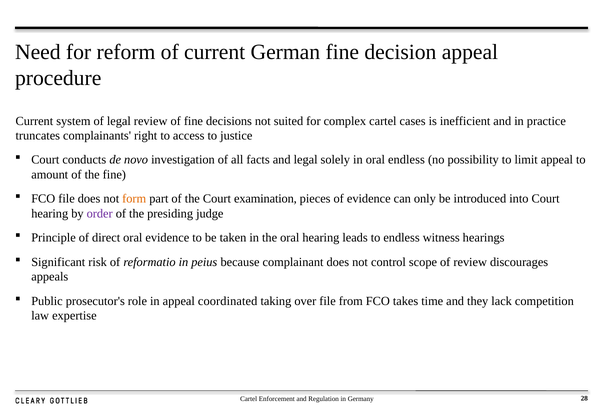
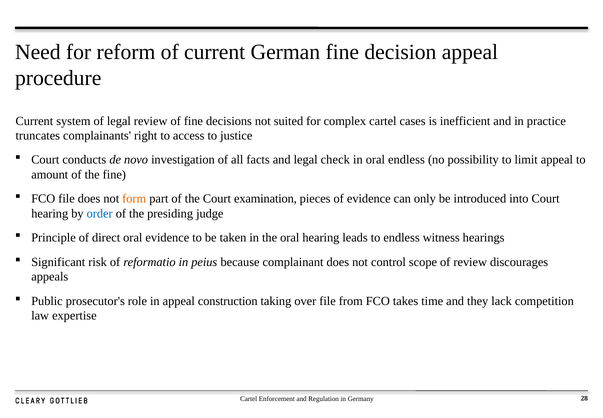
solely: solely -> check (335, 160)
order colour: purple -> blue (100, 213)
coordinated: coordinated -> construction (228, 301)
